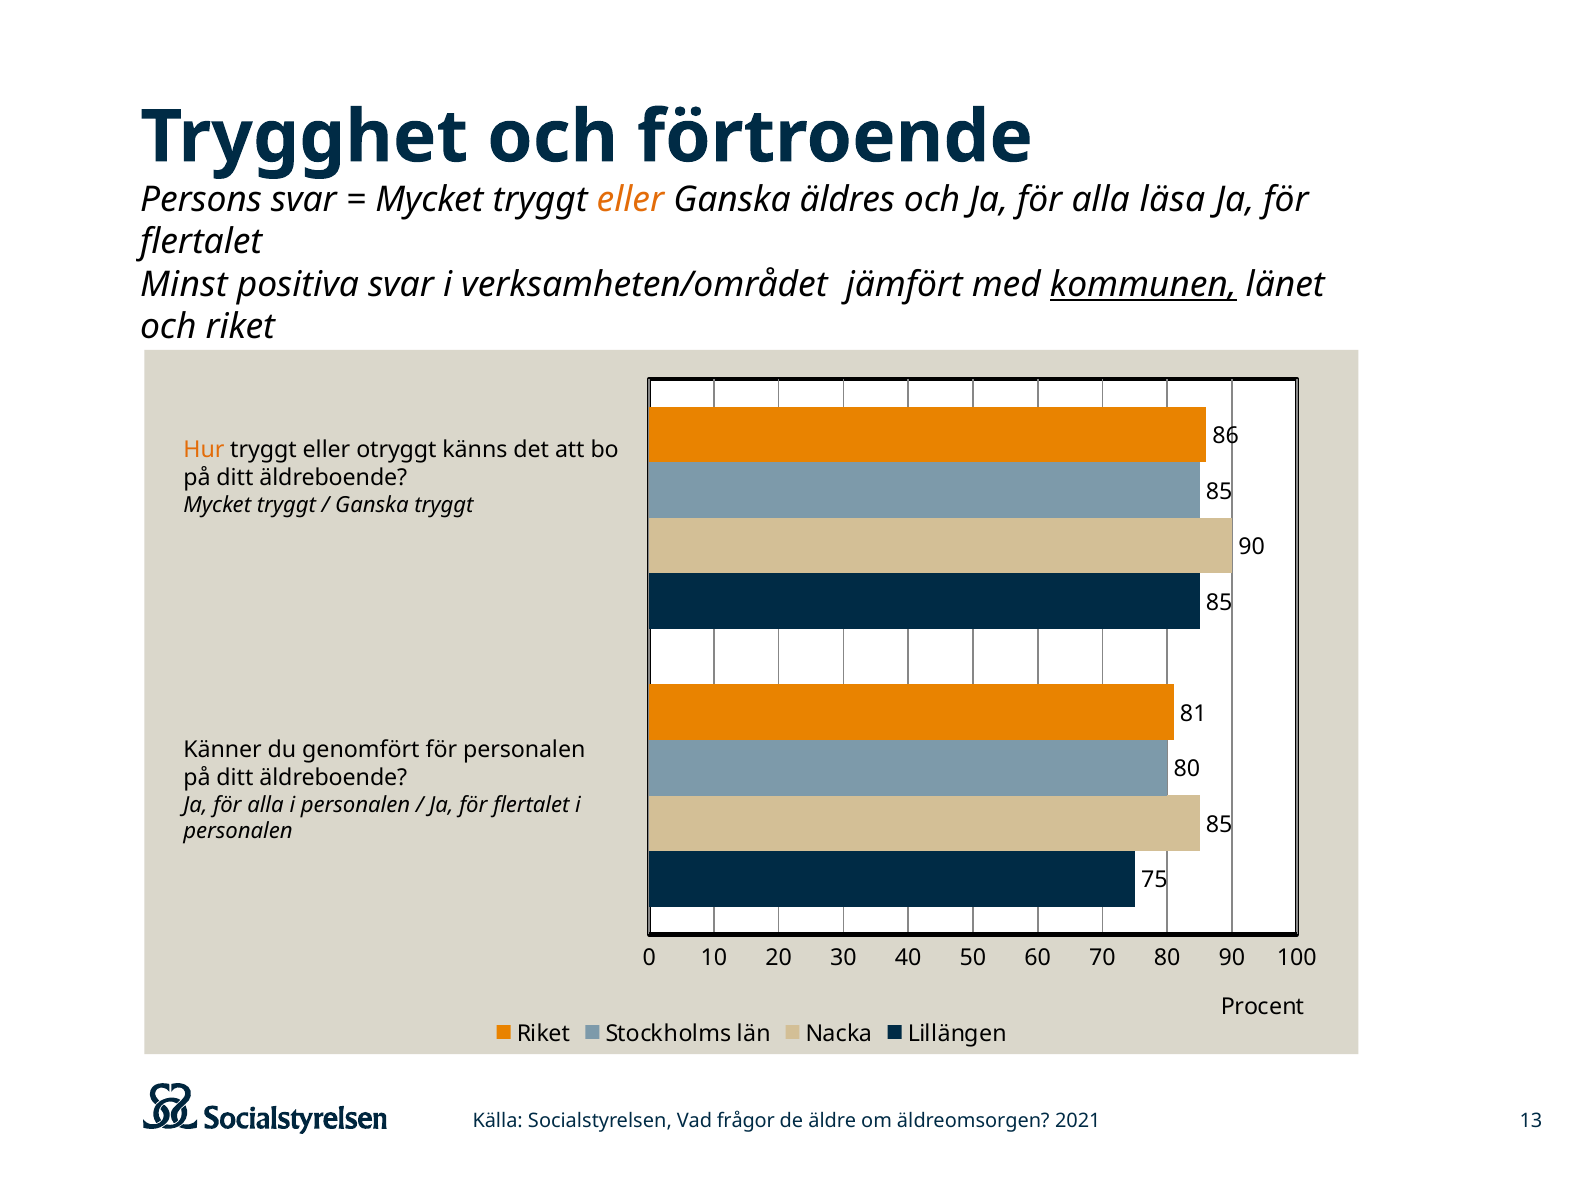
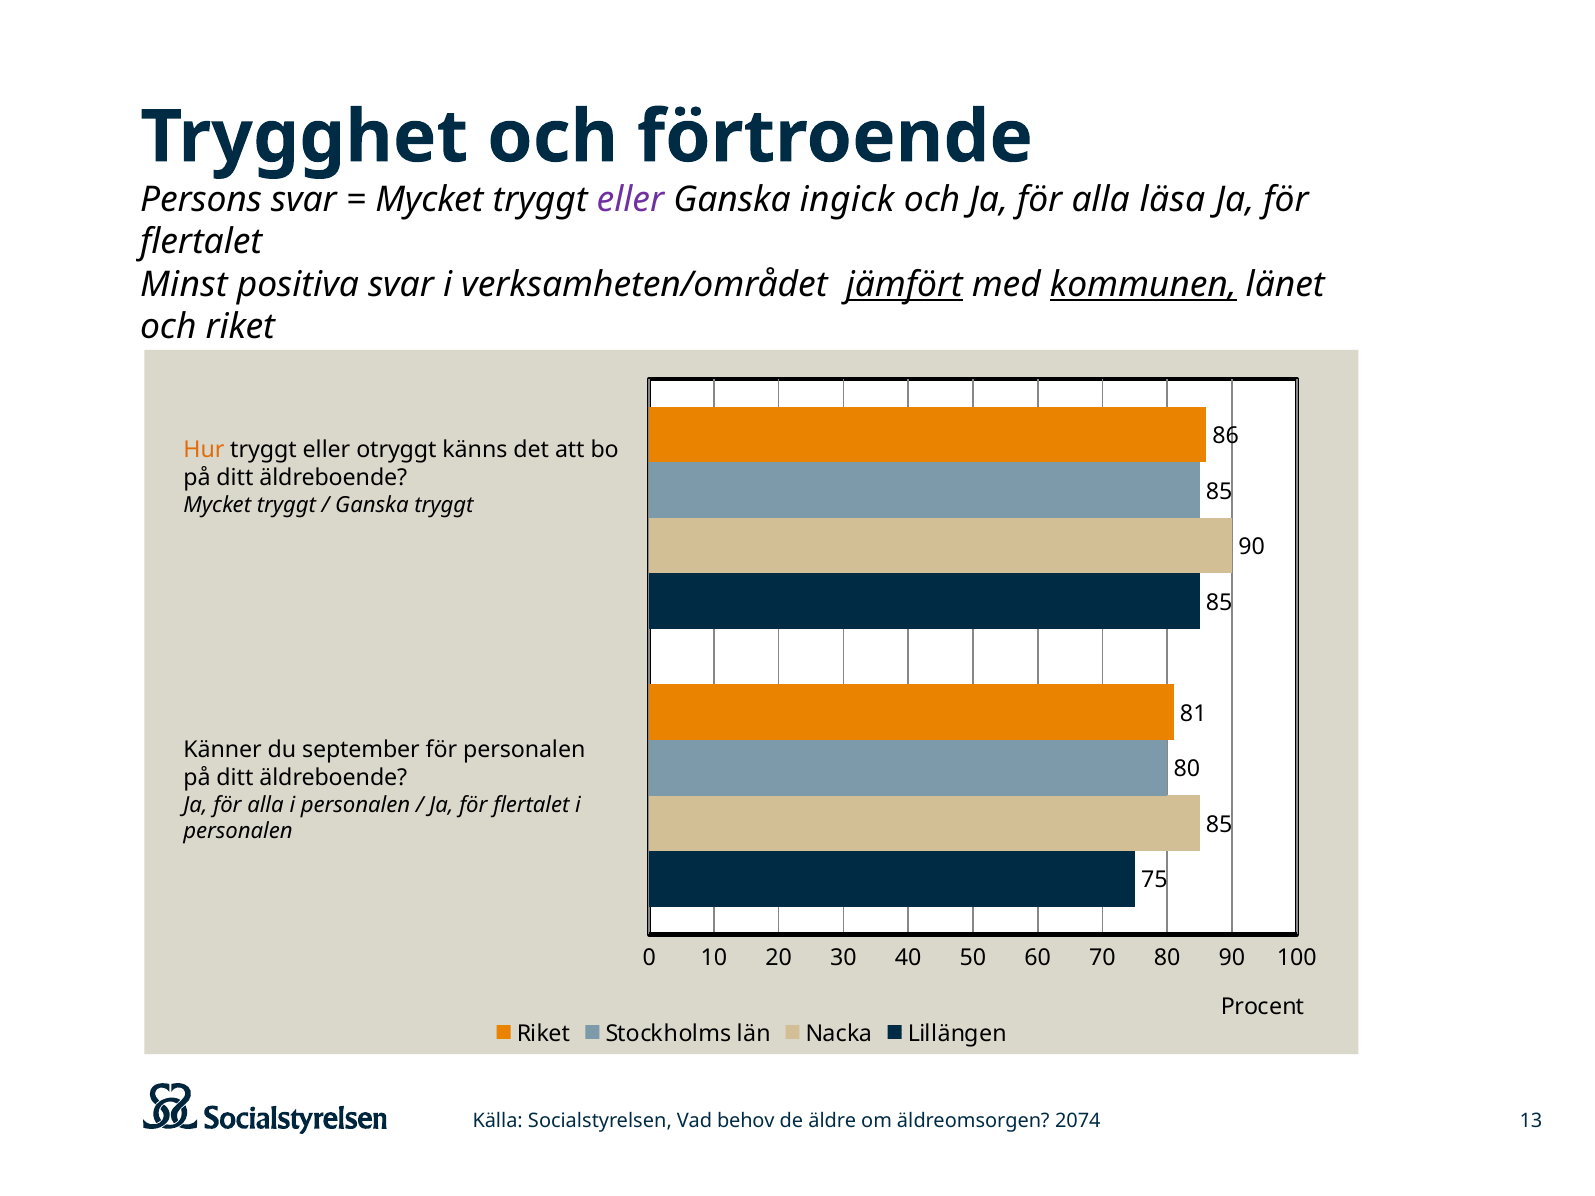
eller colour: orange -> purple (630, 200)
äldres: äldres -> ingick (847, 200)
jämfört underline: none -> present (904, 285)
genomfört: genomfört -> september (361, 750)
frågor: frågor -> behov (746, 1121)
2021: 2021 -> 2074 (1078, 1121)
